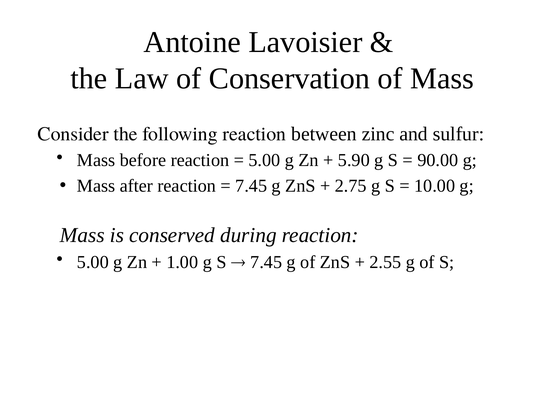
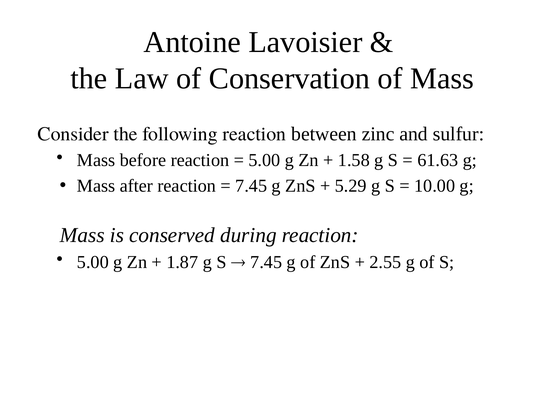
5.90: 5.90 -> 1.58 (354, 160)
90.00: 90.00 -> 61.63 (438, 160)
2.75: 2.75 -> 5.29 (351, 186)
1.00: 1.00 -> 1.87 (182, 262)
